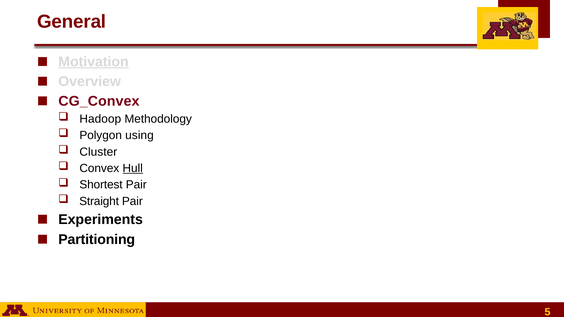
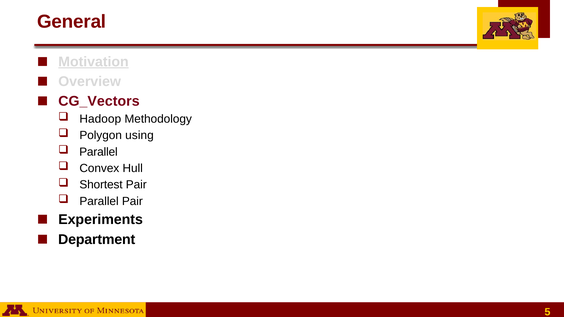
CG_Convex: CG_Convex -> CG_Vectors (99, 101)
Cluster: Cluster -> Parallel (98, 152)
Hull underline: present -> none (133, 168)
Straight: Straight -> Parallel (99, 201)
Partitioning: Partitioning -> Department (97, 240)
